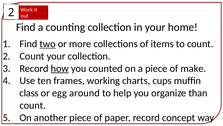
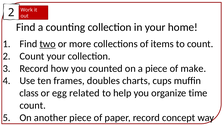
how underline: present -> none (60, 68)
working: working -> doubles (103, 80)
around: around -> related (85, 93)
than: than -> time (198, 93)
